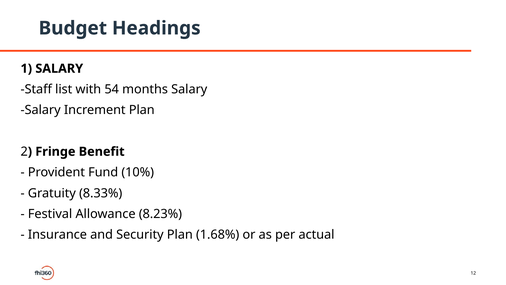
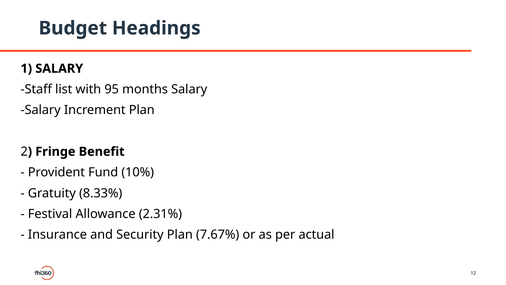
54: 54 -> 95 (112, 89)
8.23%: 8.23% -> 2.31% (160, 214)
1.68%: 1.68% -> 7.67% (218, 234)
